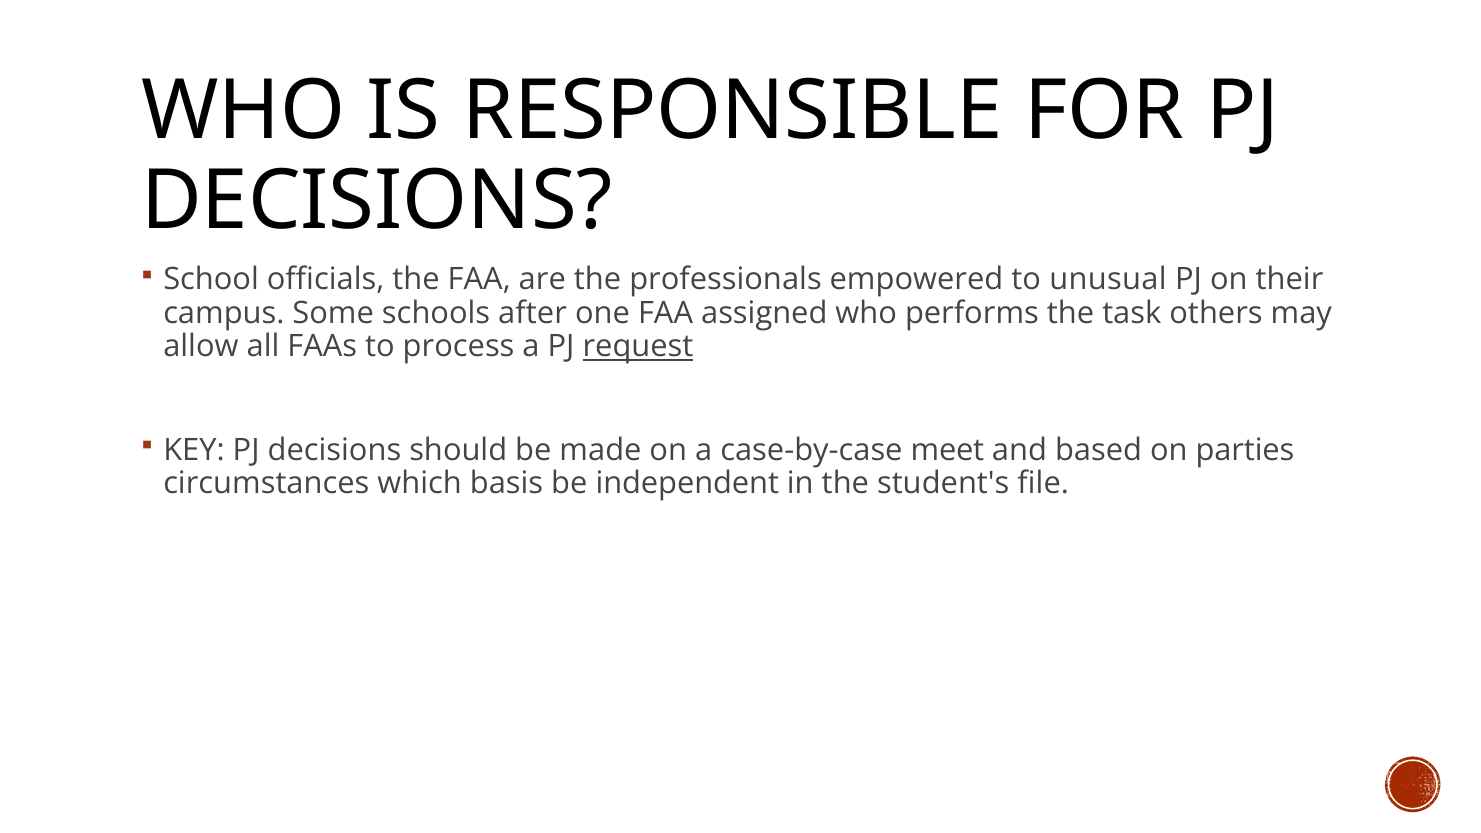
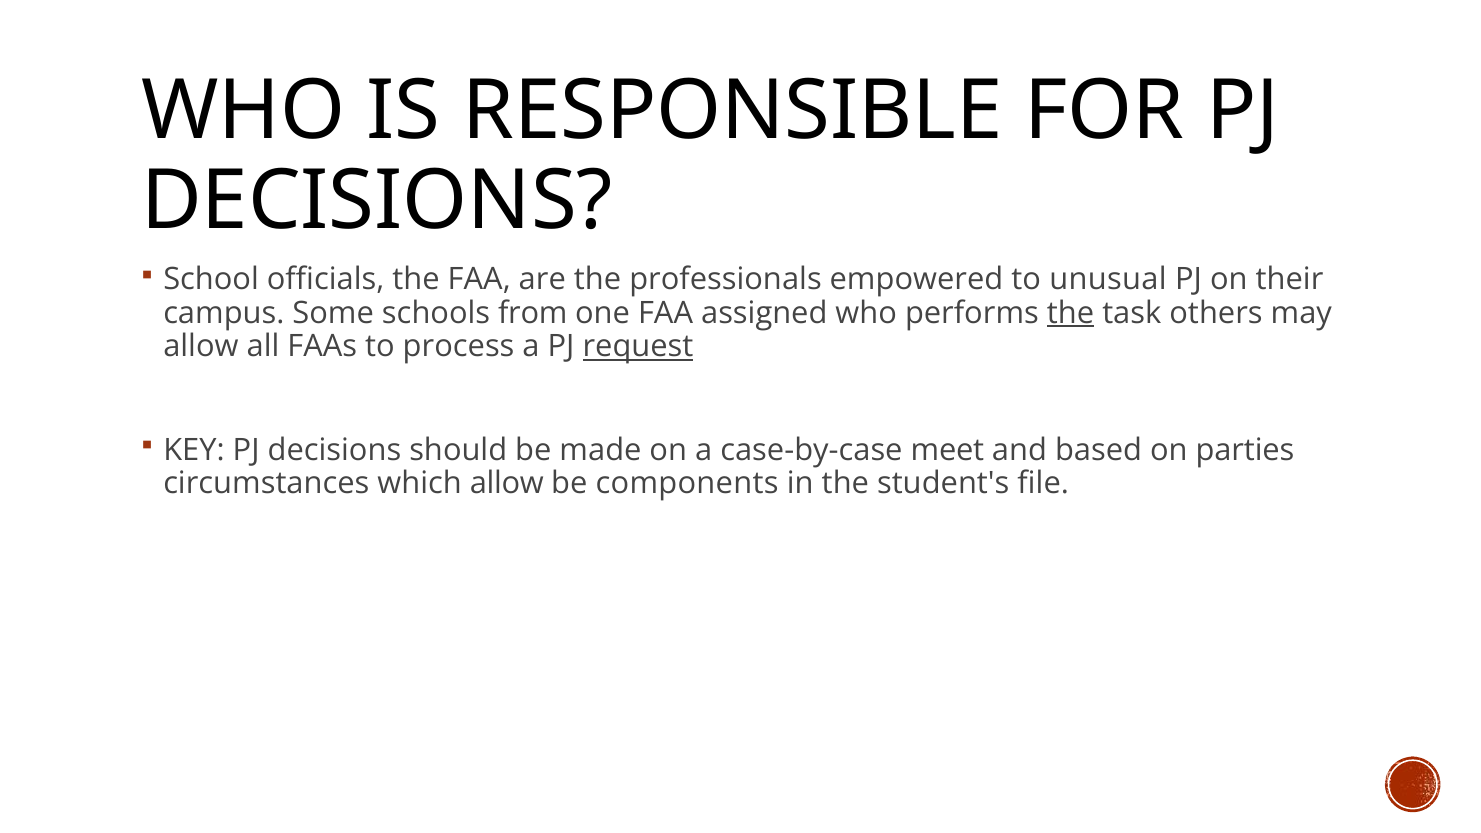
after: after -> from (533, 313)
the underline: none -> present (1071, 313)
which basis: basis -> allow (507, 483)
independent: independent -> components (687, 483)
